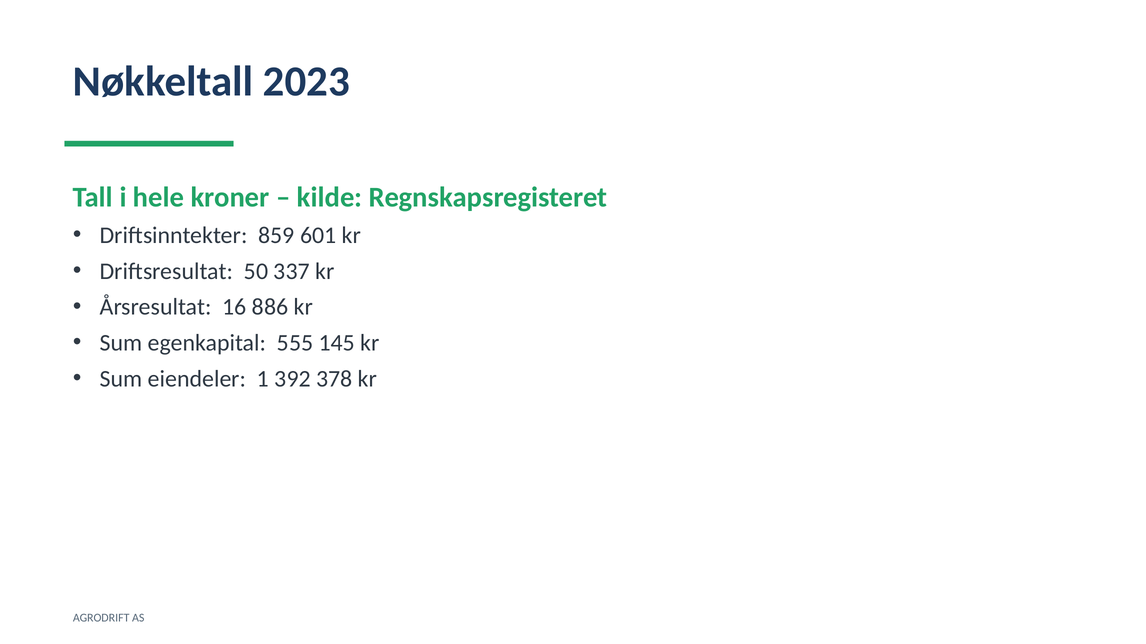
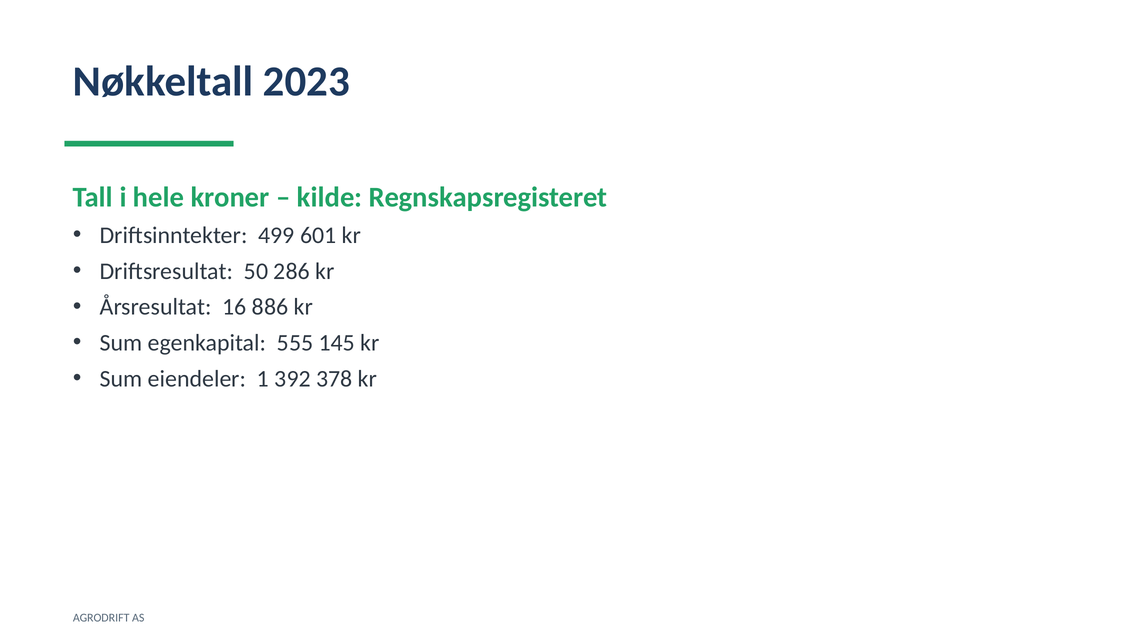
859: 859 -> 499 (276, 236)
337: 337 -> 286 (292, 271)
